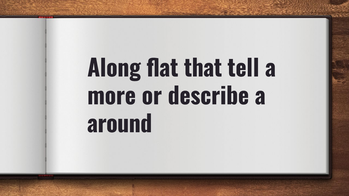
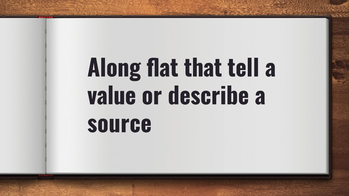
more: more -> value (112, 97)
around: around -> source (119, 125)
